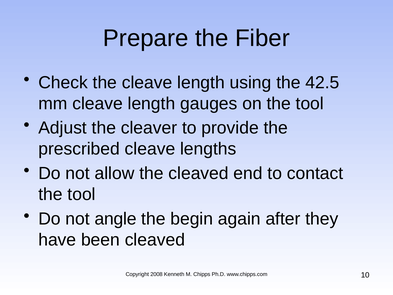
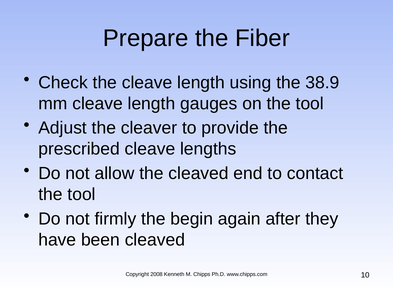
42.5: 42.5 -> 38.9 (322, 82)
angle: angle -> firmly (115, 219)
